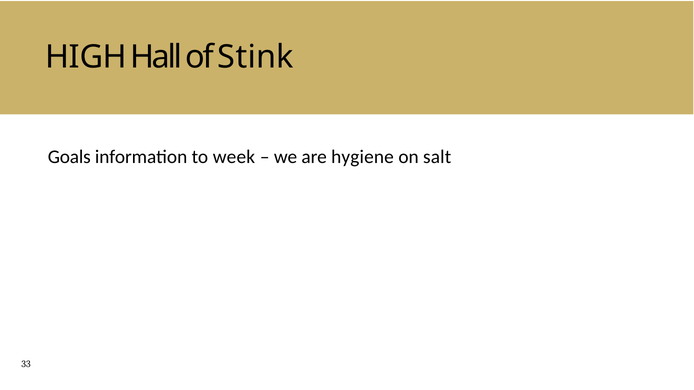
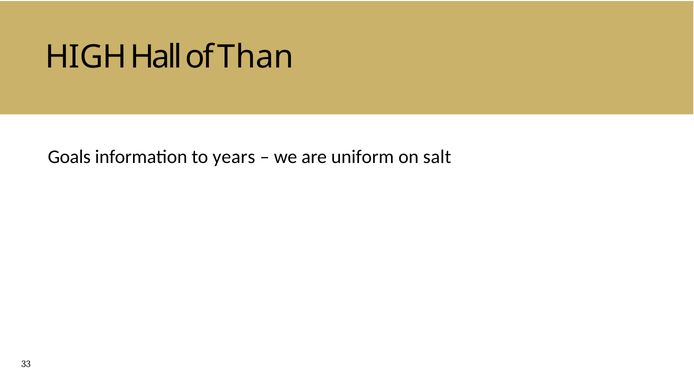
Stink: Stink -> Than (256, 57)
week: week -> years (234, 157)
hygiene: hygiene -> uniform (363, 157)
